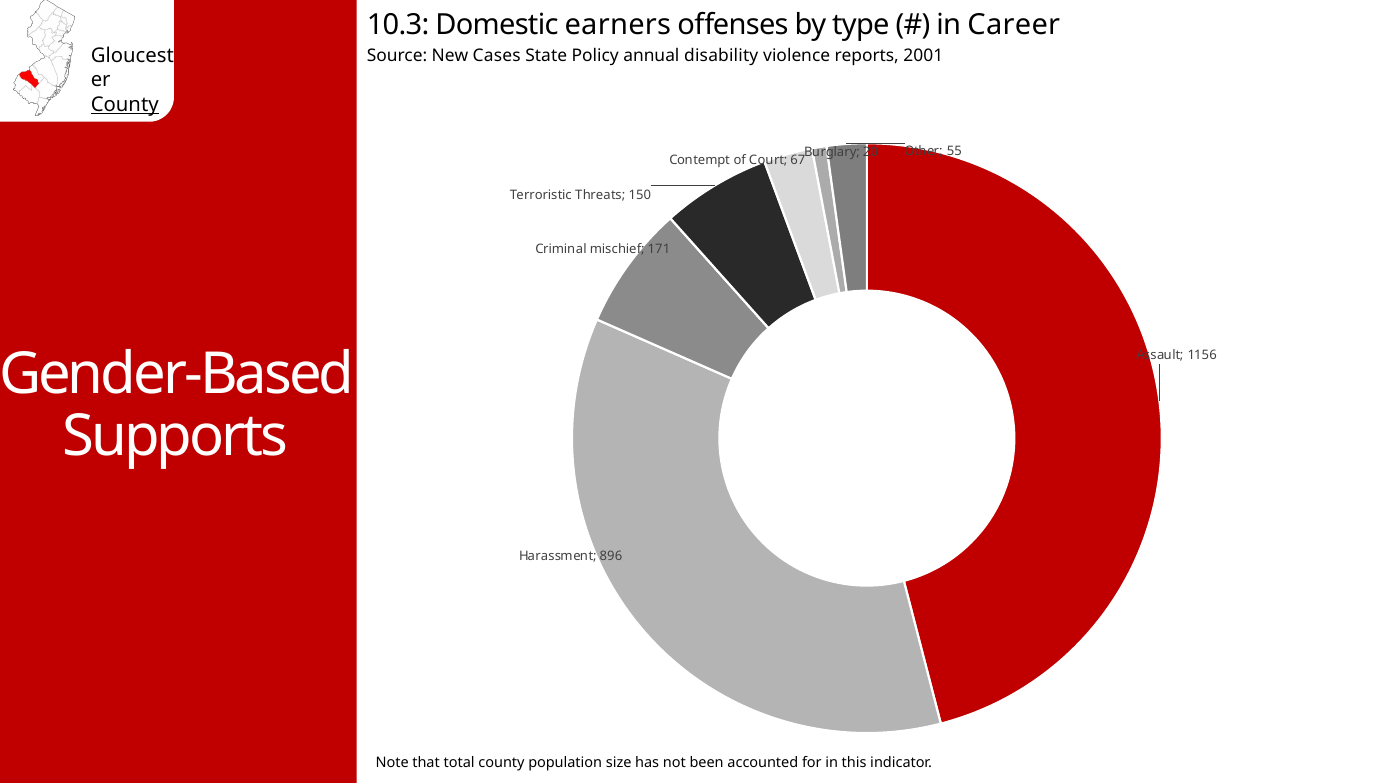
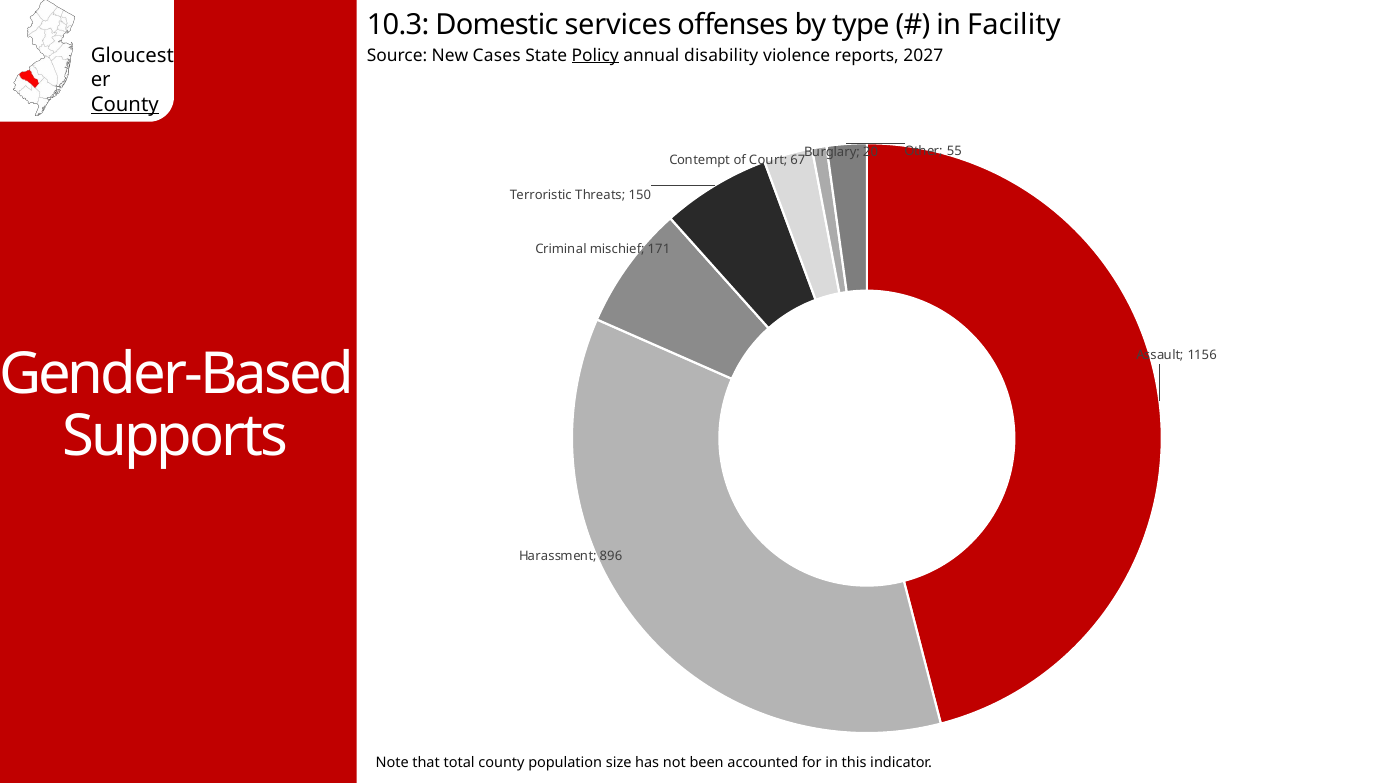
earners: earners -> services (618, 25)
Career: Career -> Facility (1014, 25)
Policy underline: none -> present (595, 55)
2001: 2001 -> 2027 (923, 55)
